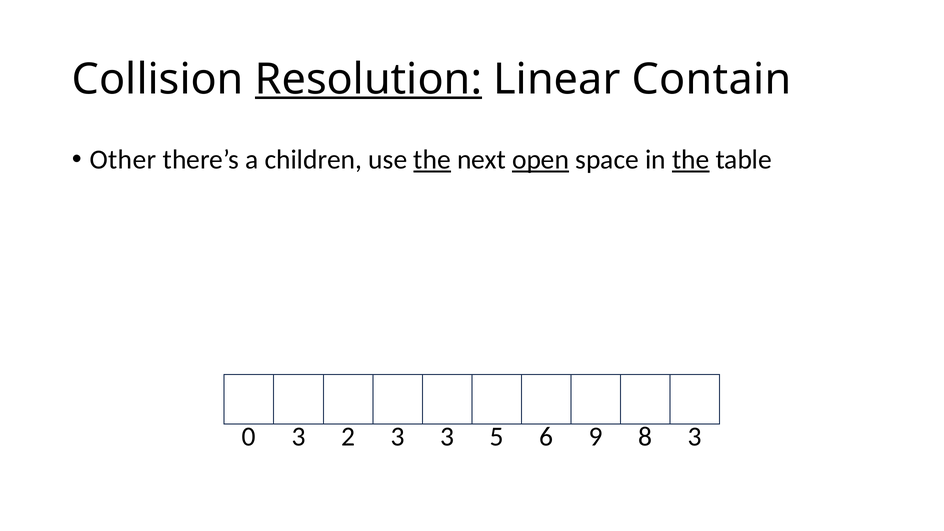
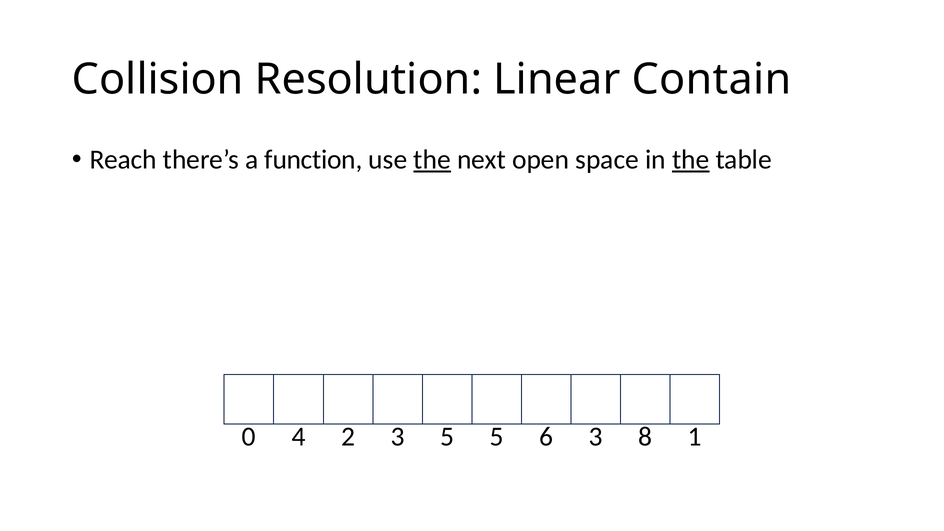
Resolution underline: present -> none (368, 79)
Other: Other -> Reach (123, 160)
children: children -> function (313, 160)
open underline: present -> none (541, 160)
0 3: 3 -> 4 (298, 437)
3 3: 3 -> 5 (447, 437)
6 9: 9 -> 3 (596, 437)
8 3: 3 -> 1 (695, 437)
